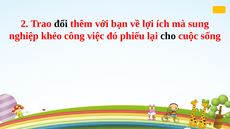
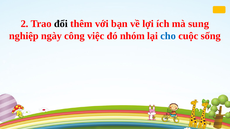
khéo: khéo -> ngày (51, 36)
phiếu: phiếu -> nhóm (132, 36)
cho colour: black -> blue (168, 36)
